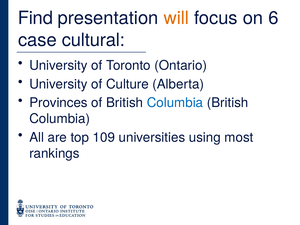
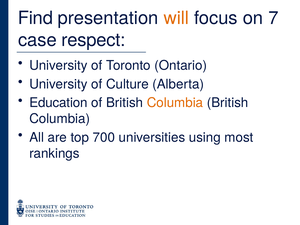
6: 6 -> 7 (273, 18)
cultural: cultural -> respect (93, 40)
Provinces: Provinces -> Education (58, 103)
Columbia colour: blue -> orange (175, 103)
109: 109 -> 700 (104, 137)
